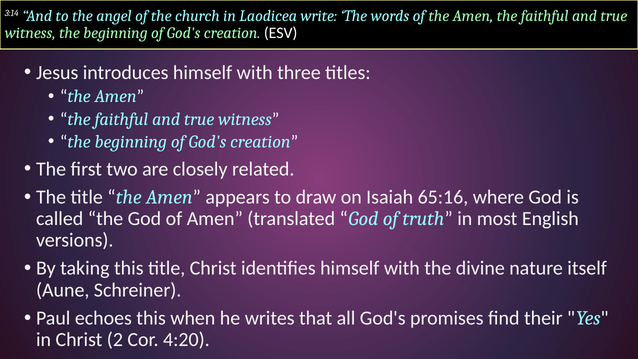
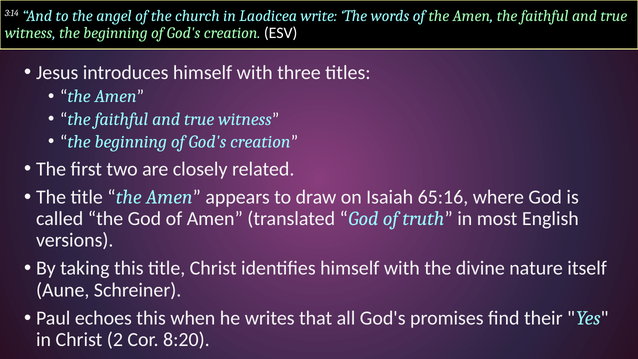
4:20: 4:20 -> 8:20 (186, 340)
